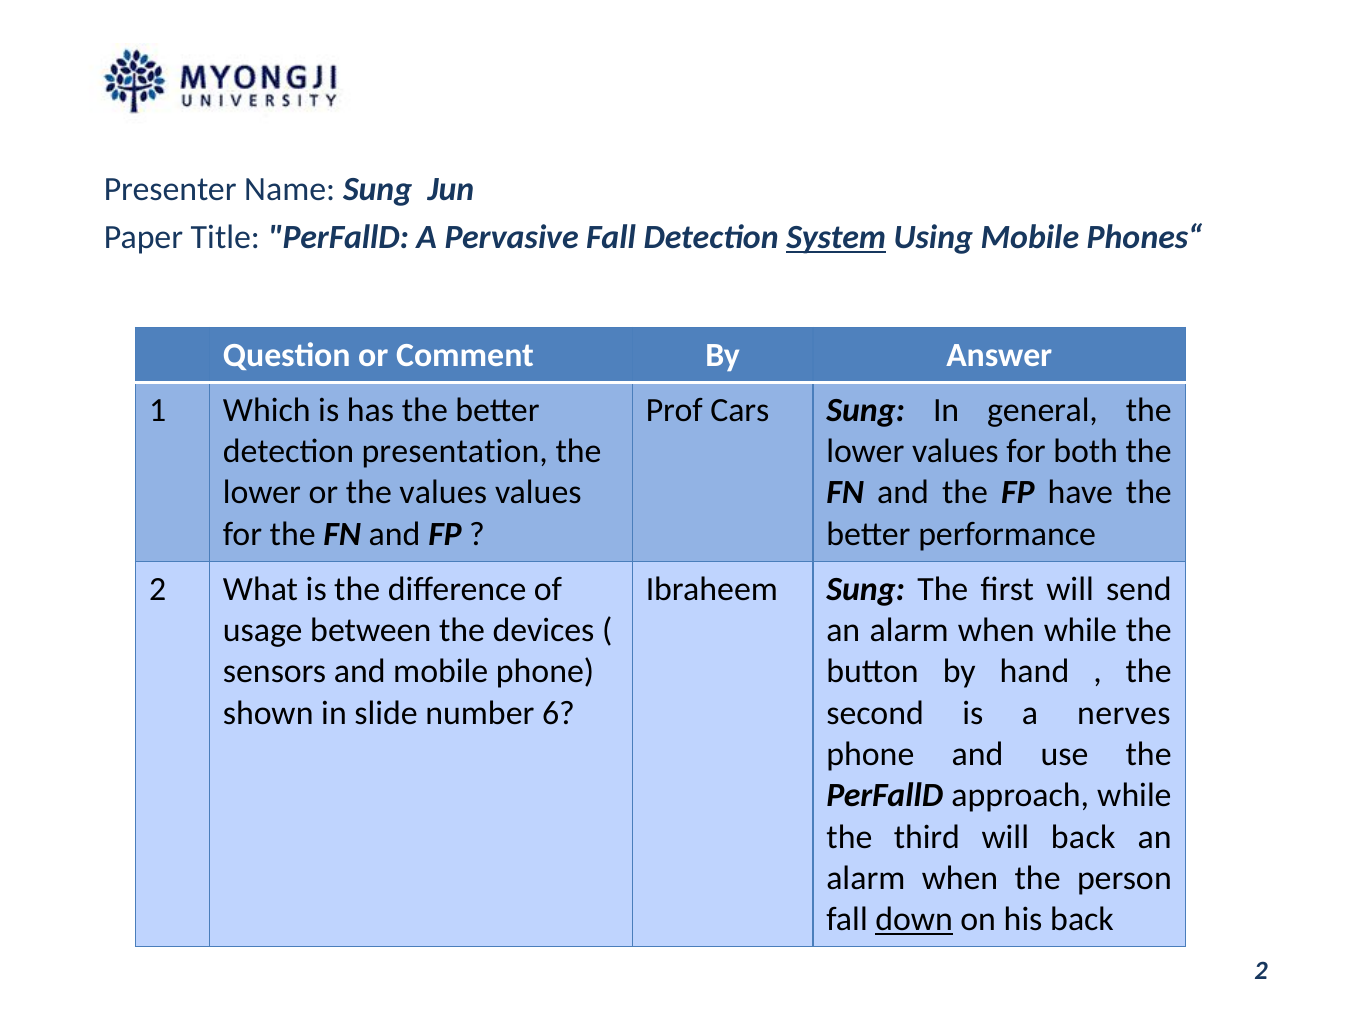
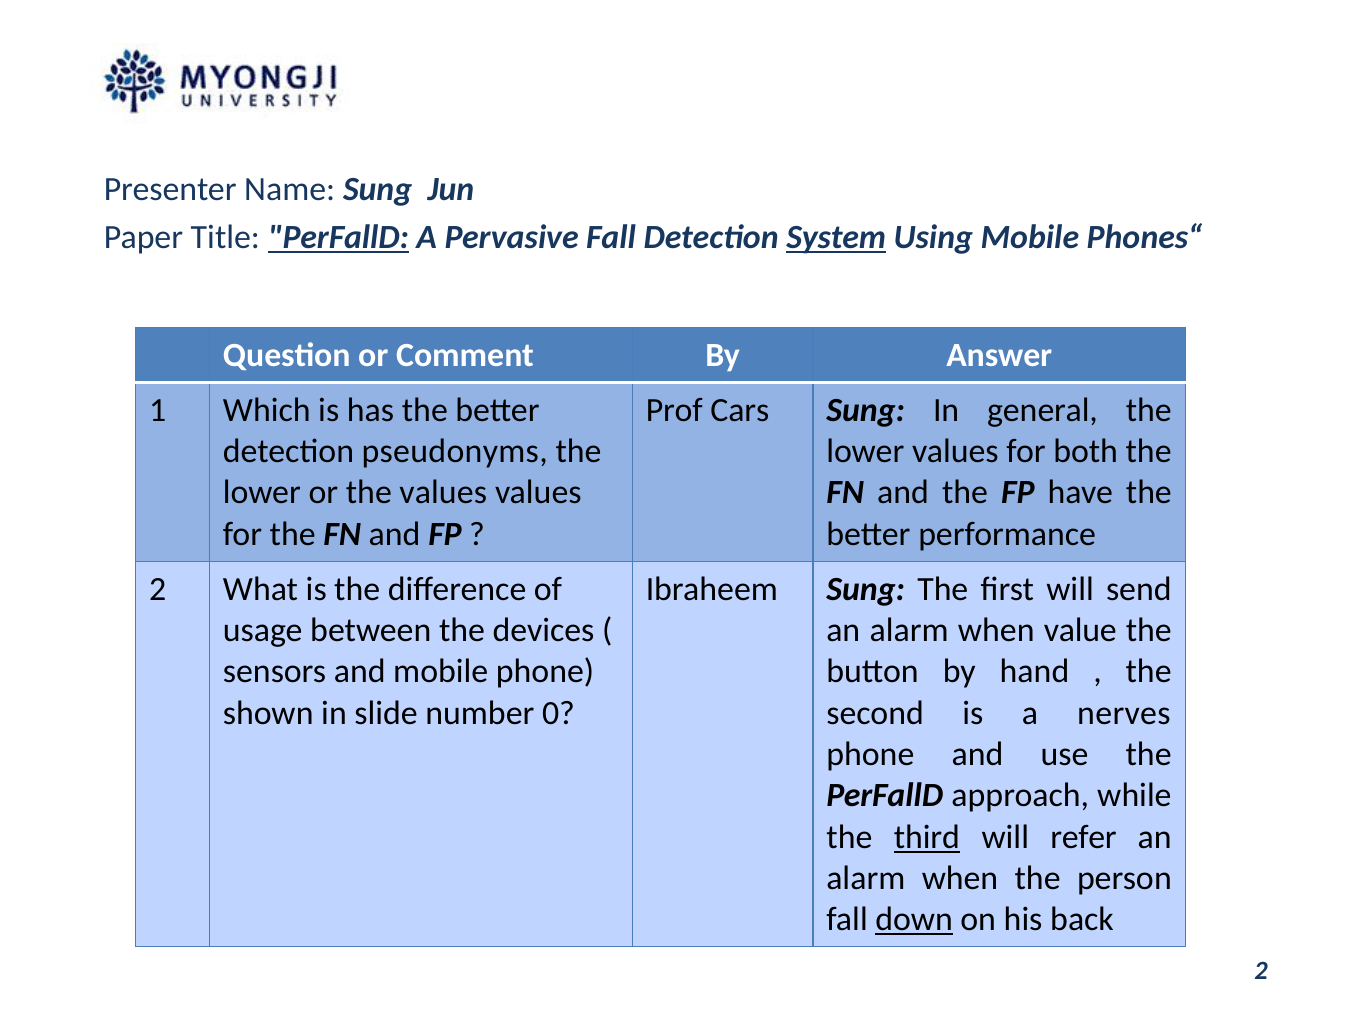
PerFallD underline: none -> present (338, 237)
presentation: presentation -> pseudonyms (455, 452)
when while: while -> value (1080, 631)
6: 6 -> 0 (559, 713)
third underline: none -> present (927, 837)
will back: back -> refer (1084, 837)
